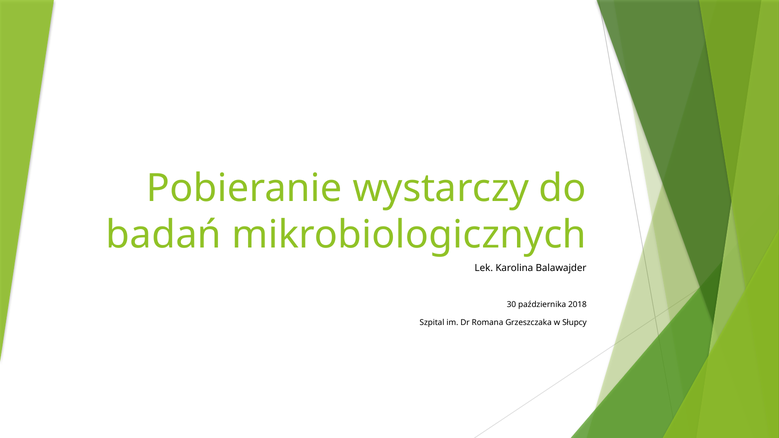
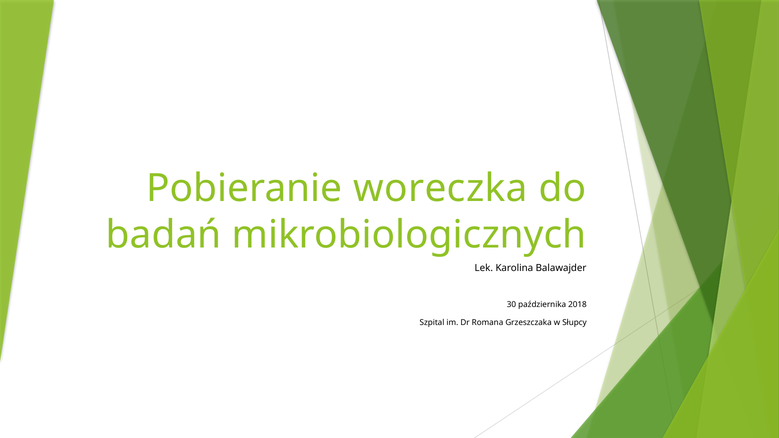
wystarczy: wystarczy -> woreczka (440, 188)
